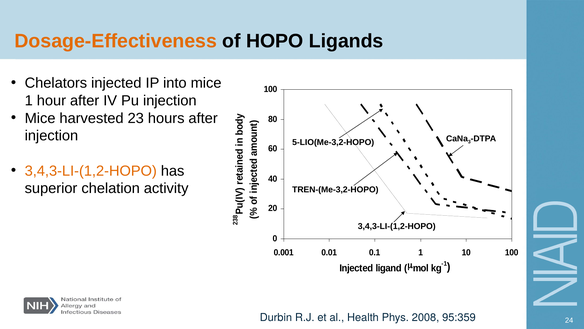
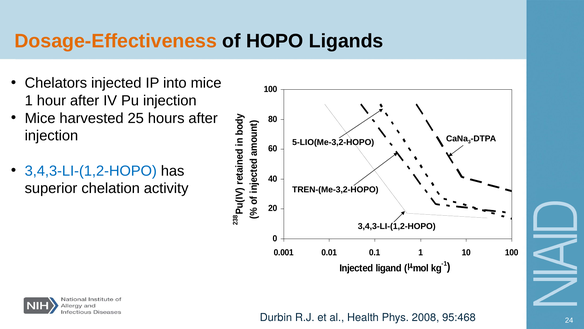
23: 23 -> 25 (136, 118)
3,4,3-LI-(1,2-HOPO colour: orange -> blue (91, 171)
95:359: 95:359 -> 95:468 (459, 317)
